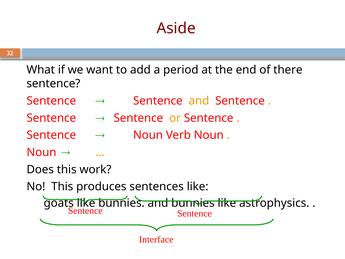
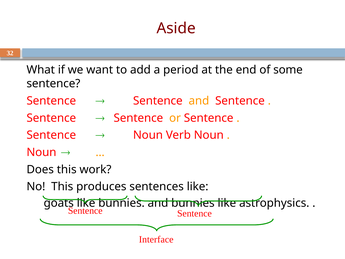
there: there -> some (288, 70)
